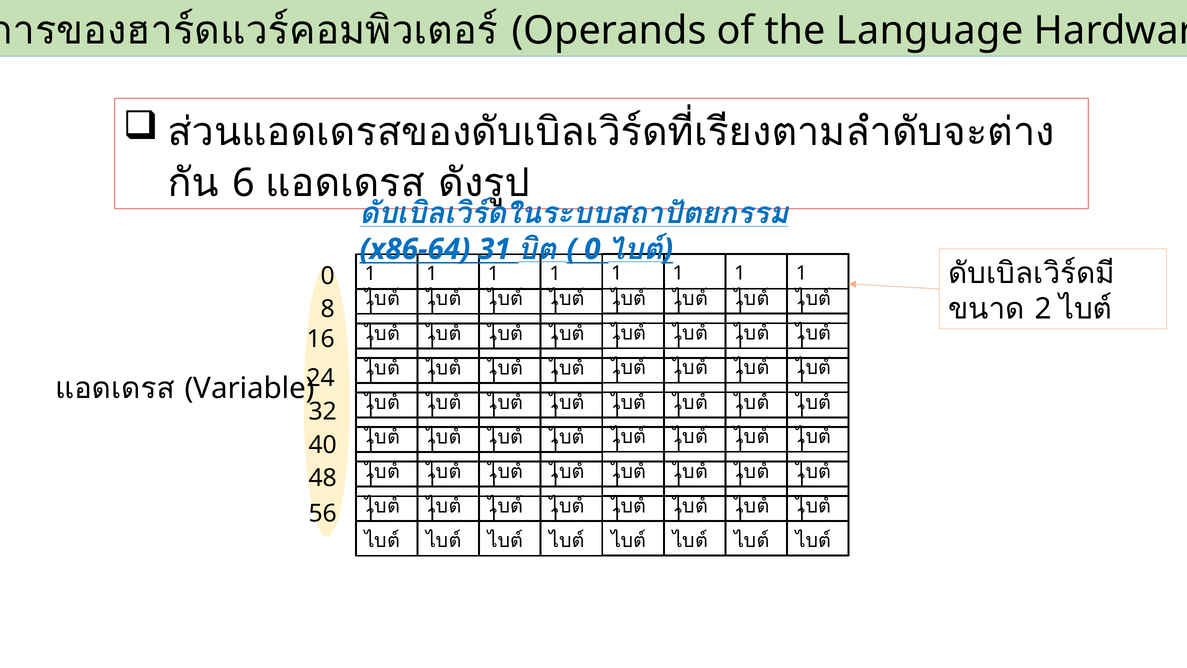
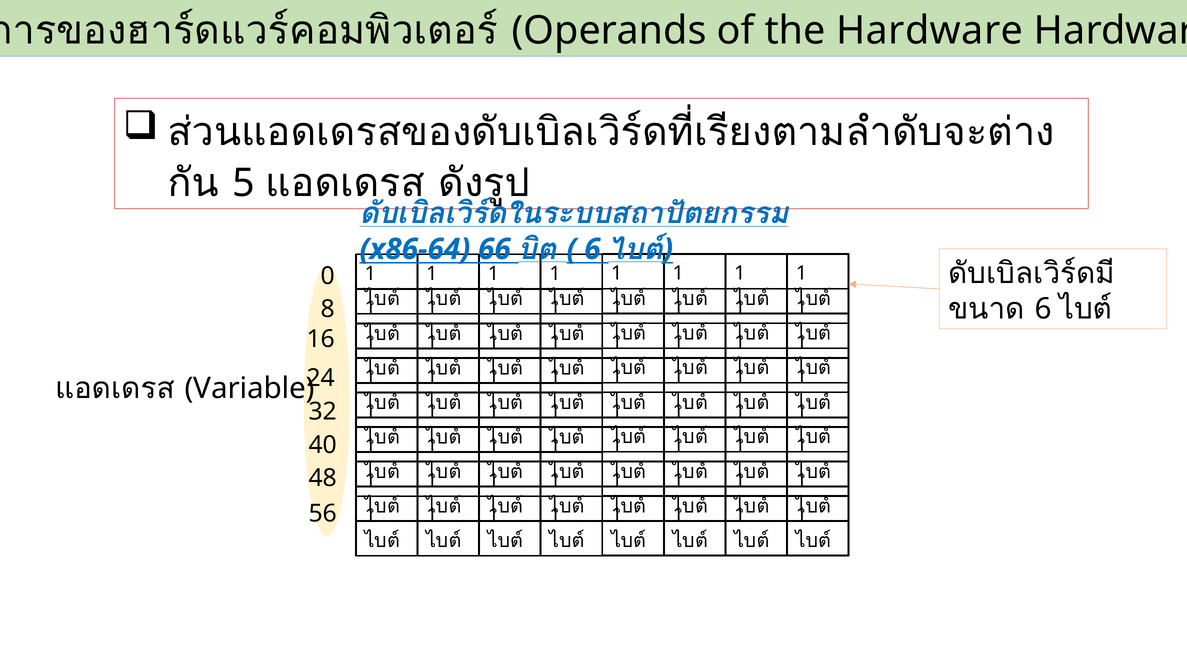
the Language: Language -> Hardware (930, 31)
6: 6 -> 5 (244, 183)
31: 31 -> 66 (494, 249)
0: 0 -> 6 (592, 249)
2: 2 -> 6 (1043, 309)
